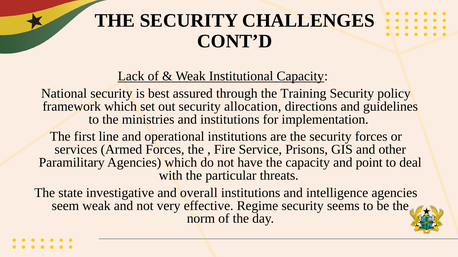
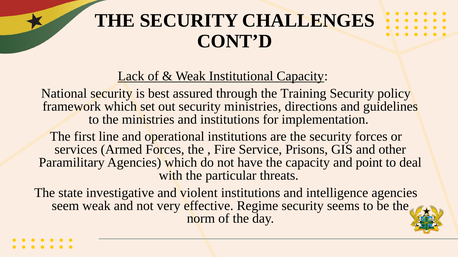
security allocation: allocation -> ministries (253, 107)
overall: overall -> violent (199, 193)
